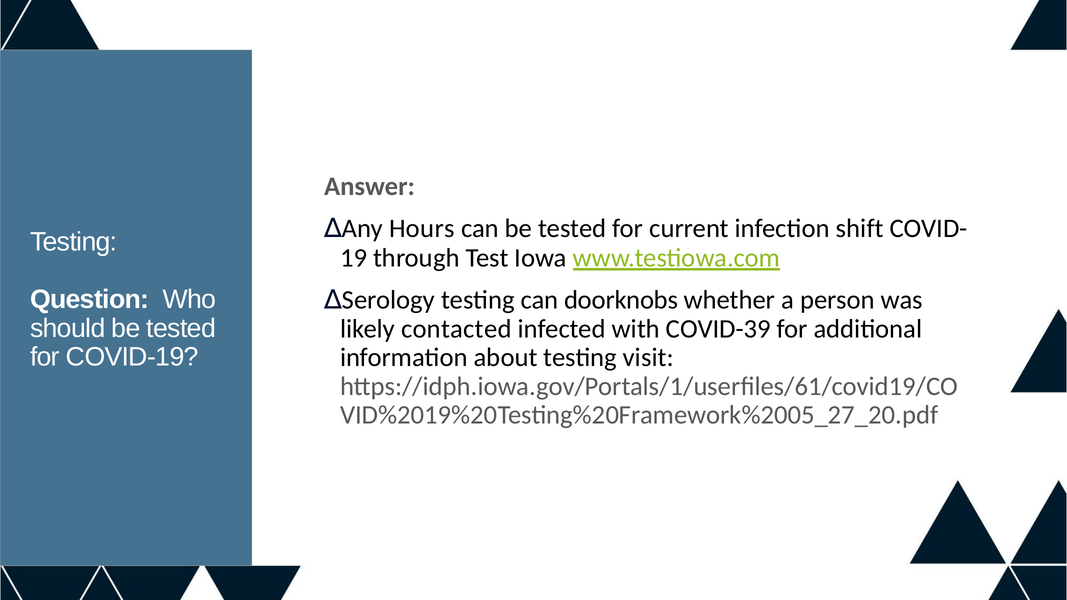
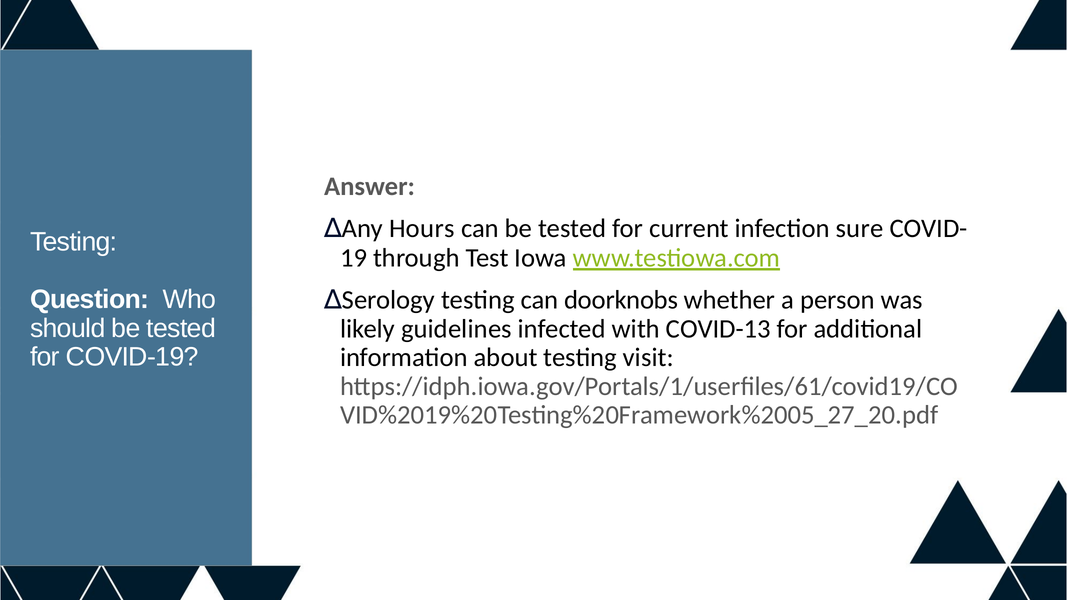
shift: shift -> sure (860, 229)
contacted: contacted -> guidelines (456, 329)
COVID-39: COVID-39 -> COVID-13 (718, 329)
